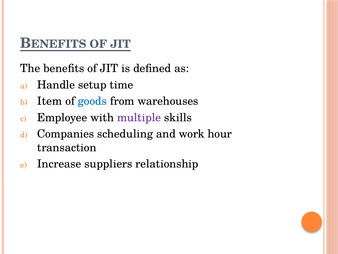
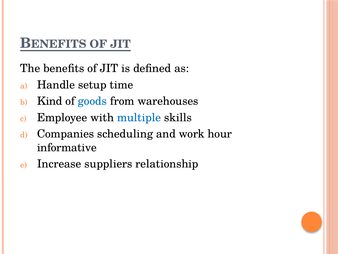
Item: Item -> Kind (50, 101)
multiple colour: purple -> blue (139, 117)
transaction: transaction -> informative (67, 147)
